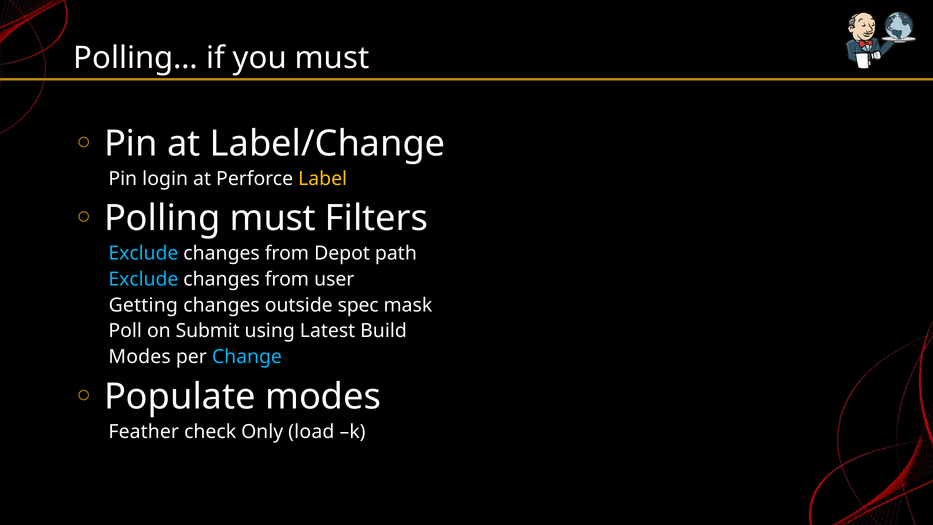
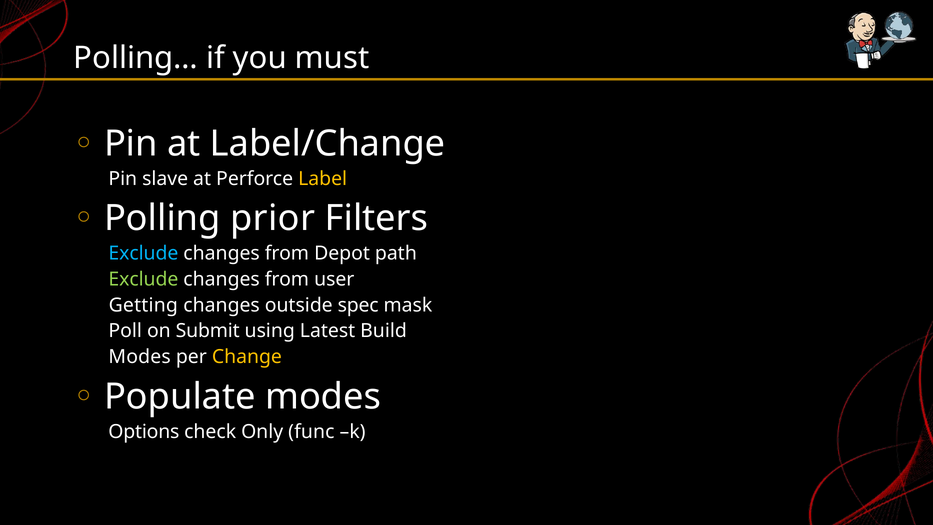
login: login -> slave (165, 179)
Polling must: must -> prior (273, 218)
Exclude colour: light blue -> light green (143, 279)
Change colour: light blue -> yellow (247, 357)
Feather: Feather -> Options (144, 432)
load: load -> func (311, 432)
